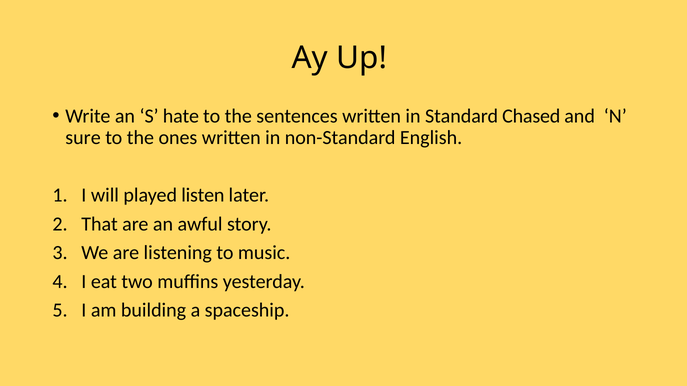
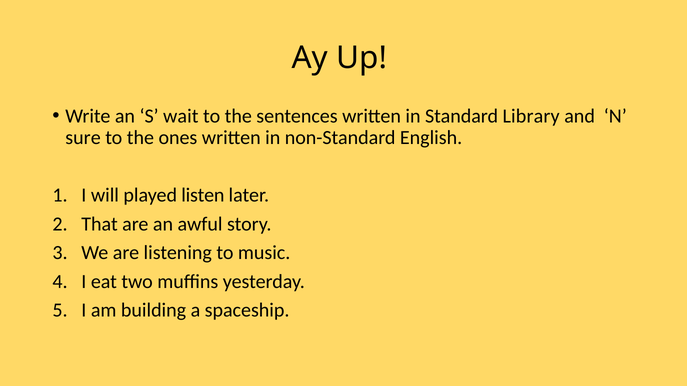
hate: hate -> wait (181, 116)
Chased: Chased -> Library (531, 116)
